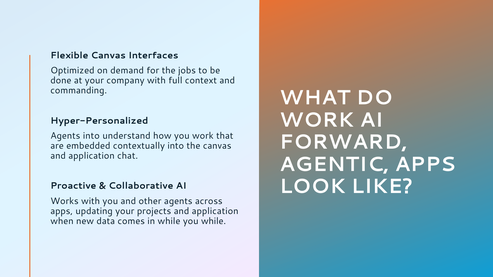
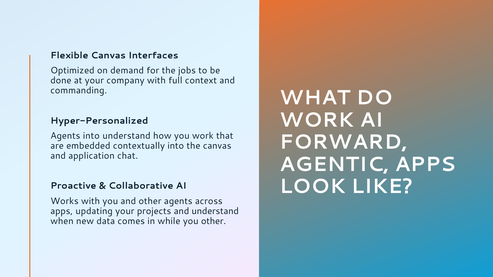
projects and application: application -> understand (215, 211)
you while: while -> other (214, 221)
